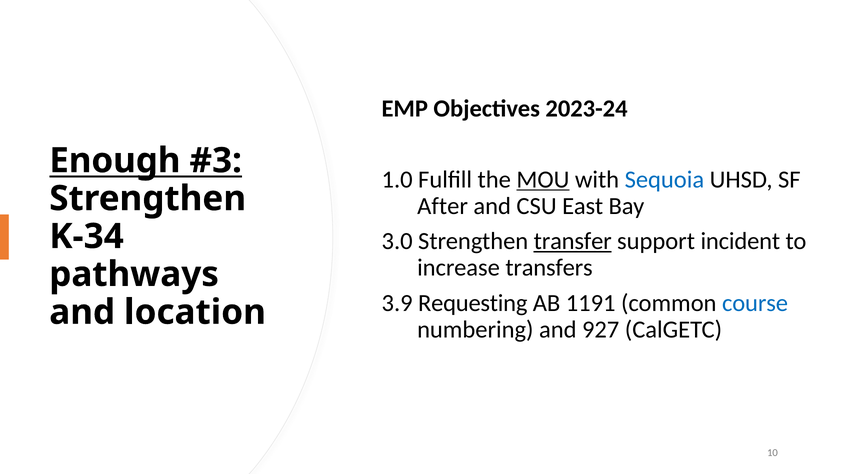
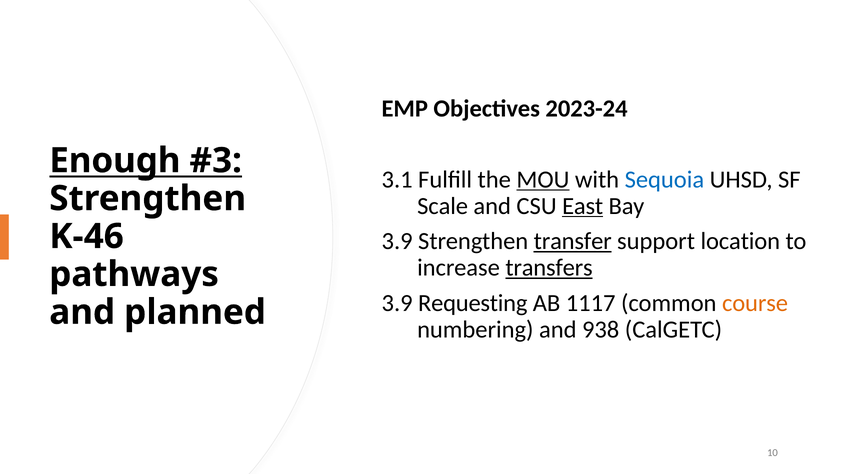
1.0: 1.0 -> 3.1 (397, 179)
After: After -> Scale (443, 206)
East underline: none -> present (583, 206)
K-34: K-34 -> K-46 (87, 236)
3.0: 3.0 -> 3.9 (397, 241)
incident: incident -> location (740, 241)
transfers underline: none -> present (549, 267)
1191: 1191 -> 1117 (591, 303)
course colour: blue -> orange (755, 303)
location: location -> planned (195, 312)
927: 927 -> 938 (601, 329)
